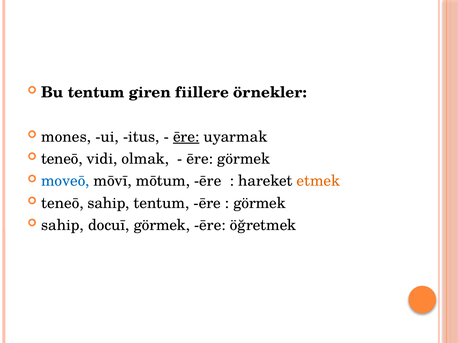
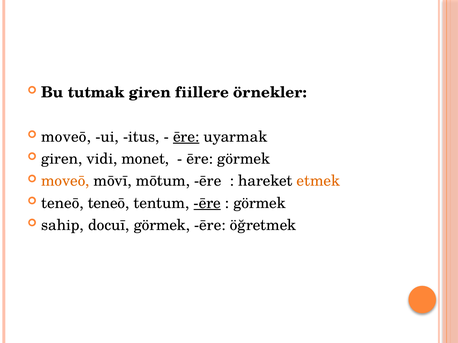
Bu tentum: tentum -> tutmak (96, 93)
mones: mones -> moveō (66, 137)
teneō: teneō -> giren (62, 159)
olmak: olmak -> monet (145, 159)
moveō colour: blue -> orange (65, 181)
teneō sahip: sahip -> teneō (109, 203)
ēre underline: none -> present (207, 203)
